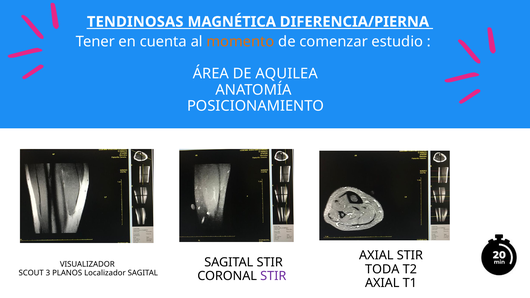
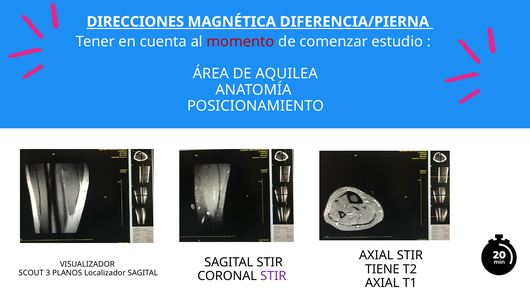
TENDINOSAS: TENDINOSAS -> DIRECCIONES (135, 22)
momento colour: orange -> red (241, 42)
TODA: TODA -> TIENE (382, 269)
